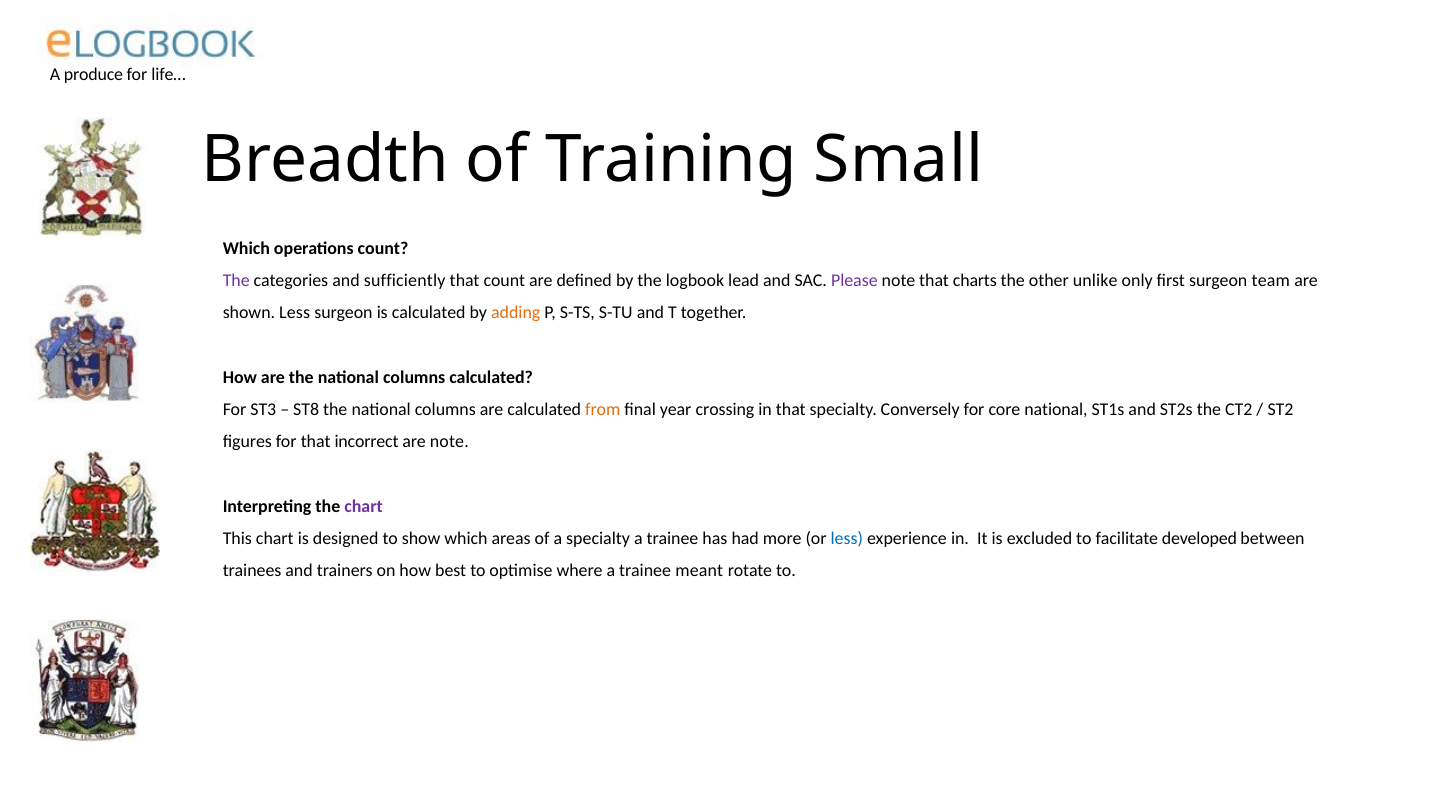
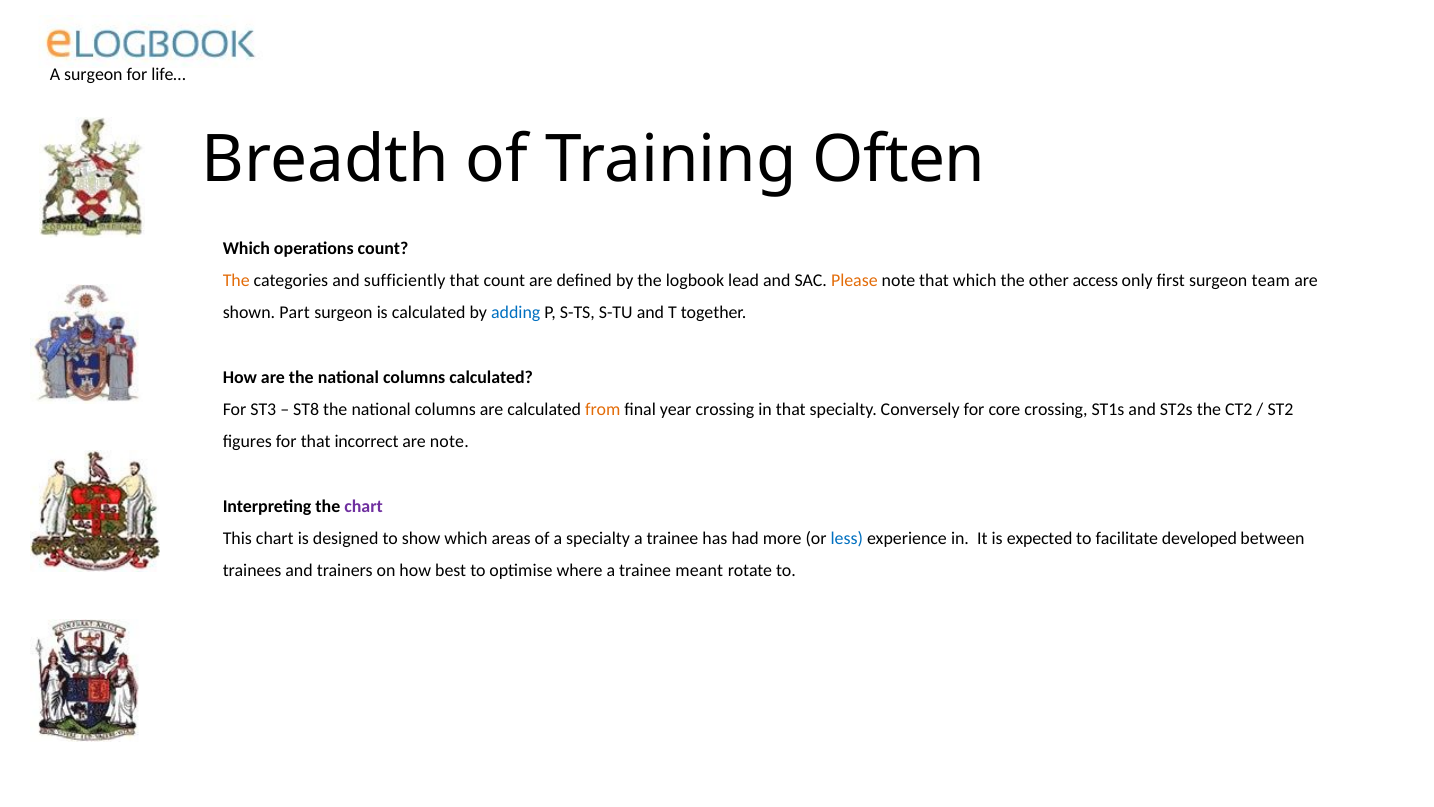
A produce: produce -> surgeon (93, 75)
Small: Small -> Often (899, 160)
The colour: purple -> orange (236, 280)
Please colour: purple -> orange (854, 280)
that charts: charts -> which (975, 280)
unlike: unlike -> access (1095, 280)
shown Less: Less -> Part (295, 313)
adding colour: orange -> blue (516, 313)
core national: national -> crossing (1056, 409)
excluded: excluded -> expected (1040, 538)
